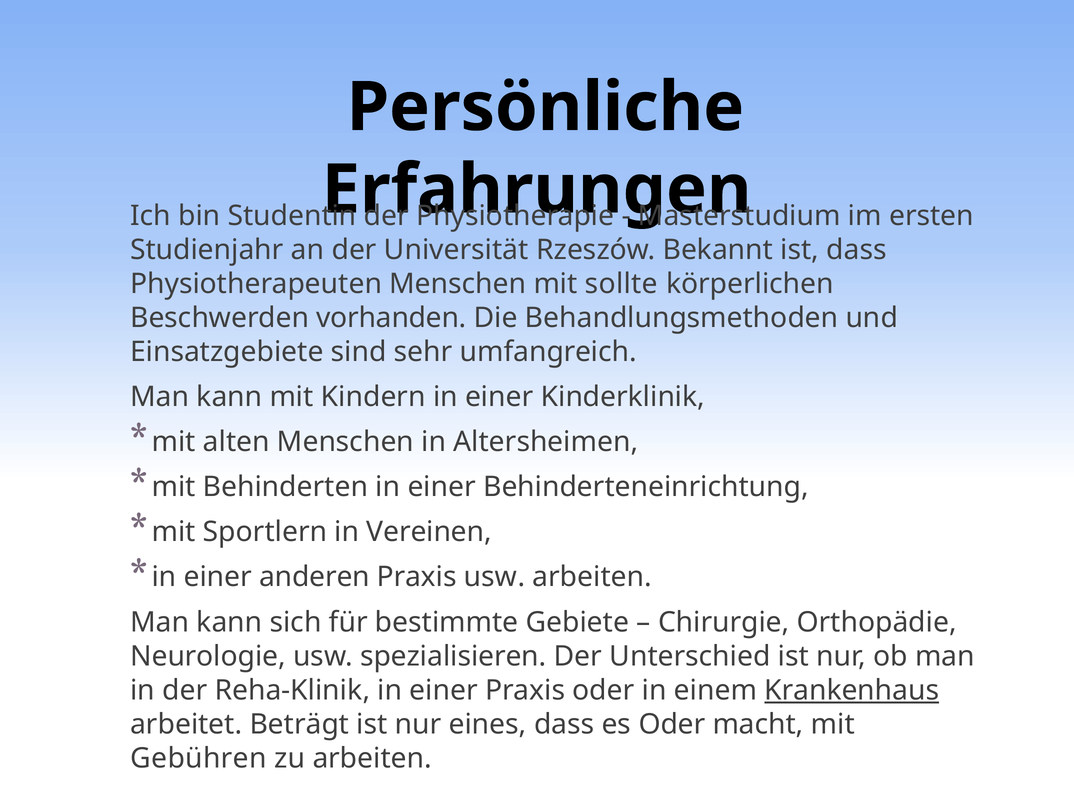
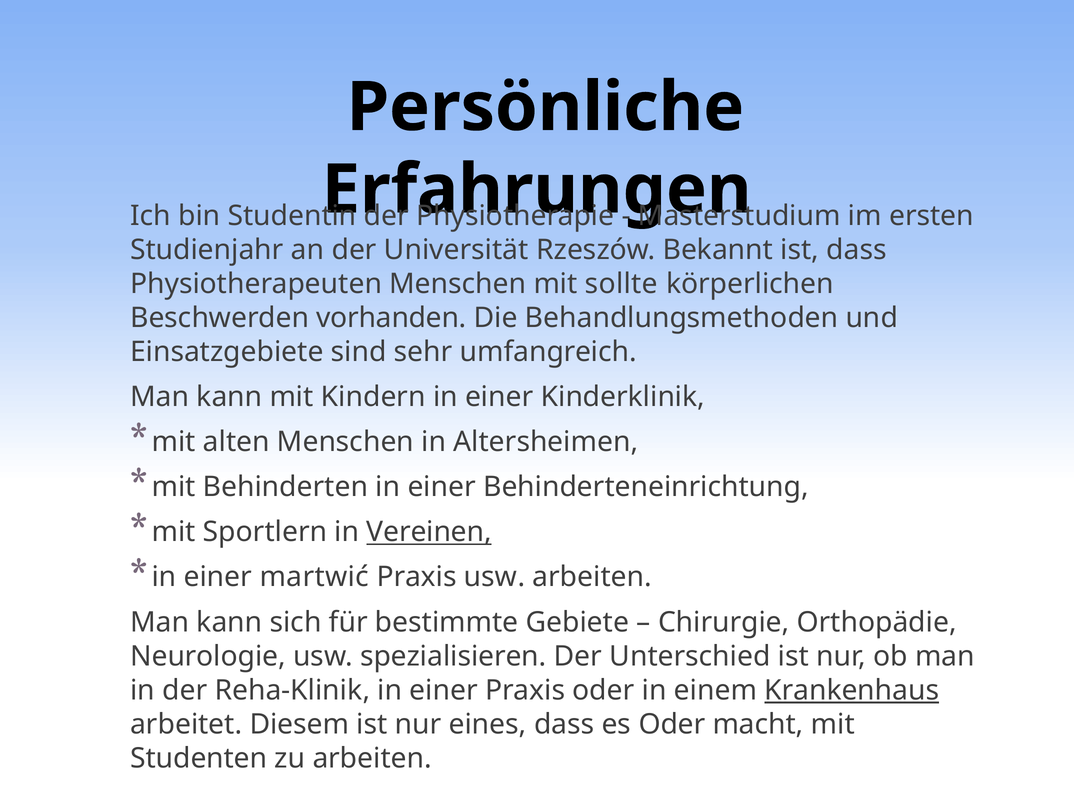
Vereinen underline: none -> present (429, 532)
anderen: anderen -> martwić (314, 577)
Beträgt: Beträgt -> Diesem (299, 724)
Gebühren: Gebühren -> Studenten (199, 758)
